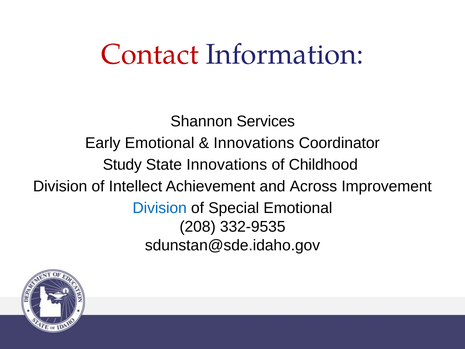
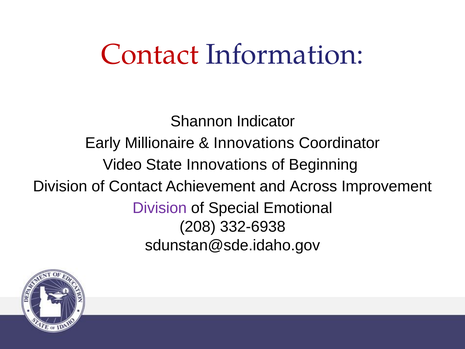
Services: Services -> Indicator (266, 121)
Early Emotional: Emotional -> Millionaire (160, 143)
Study: Study -> Video (122, 165)
Childhood: Childhood -> Beginning (323, 165)
of Intellect: Intellect -> Contact (136, 186)
Division colour: blue -> purple (160, 208)
332-9535: 332-9535 -> 332-6938 (253, 227)
